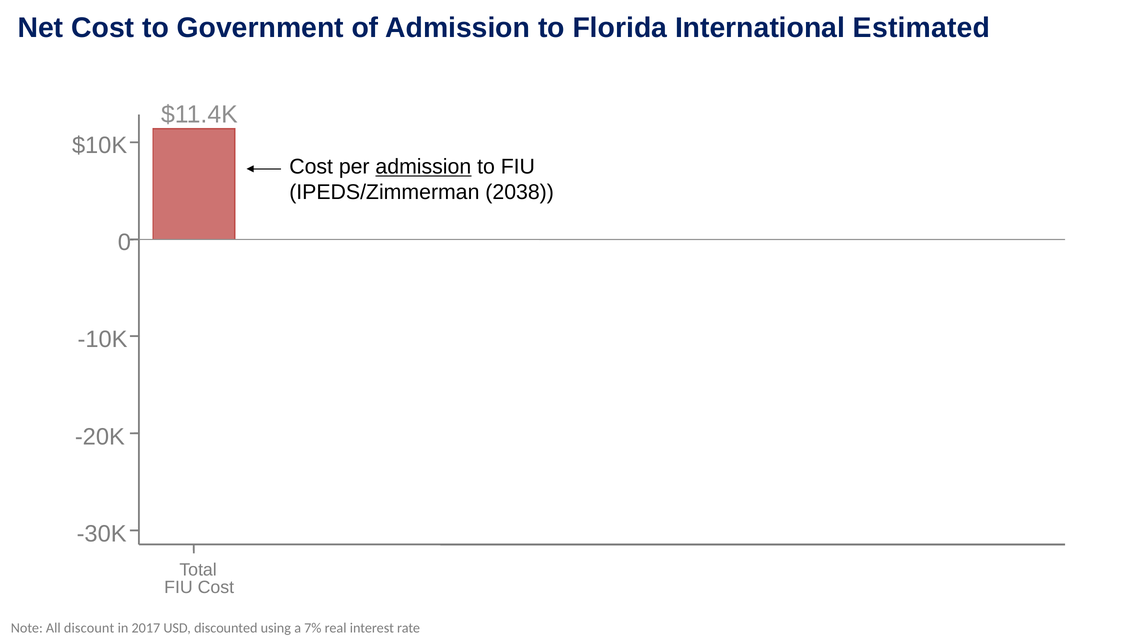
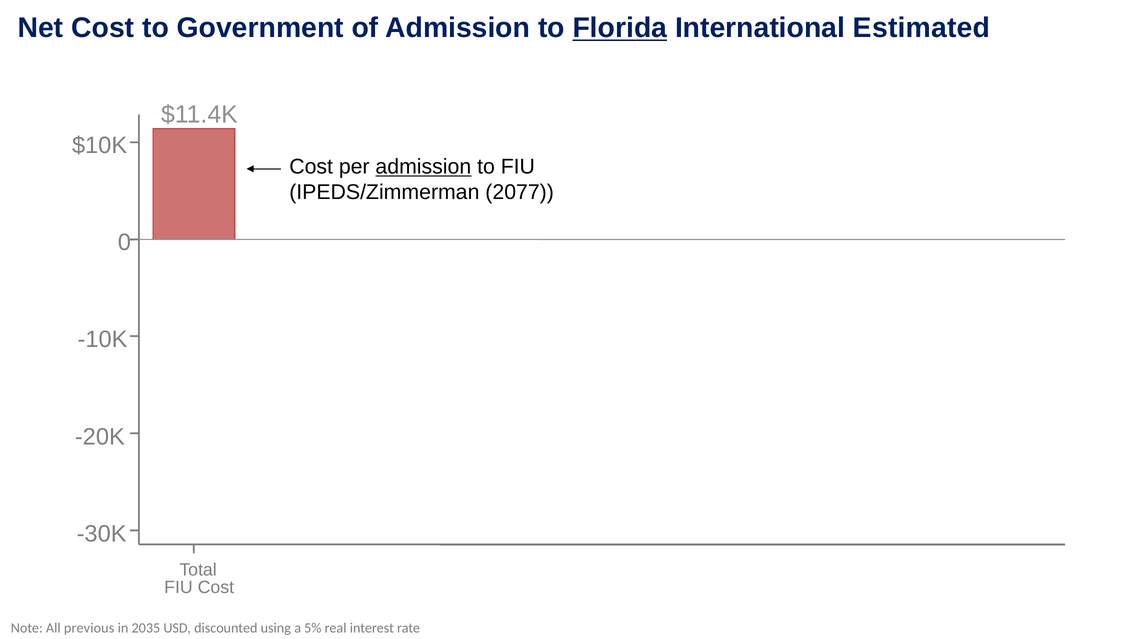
Florida underline: none -> present (620, 28)
2038: 2038 -> 2077 (520, 192)
discount: discount -> previous (89, 627)
2017: 2017 -> 2035 (146, 627)
7%: 7% -> 5% (313, 627)
